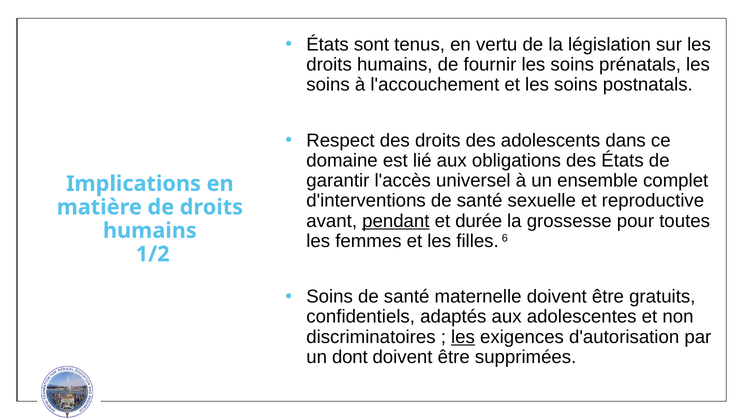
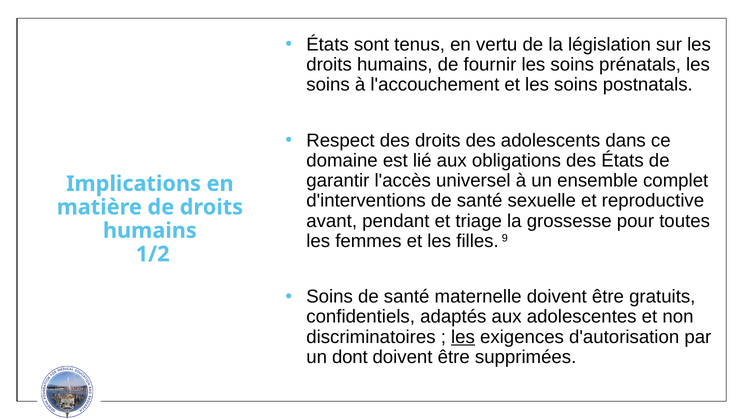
pendant underline: present -> none (396, 221)
durée: durée -> triage (479, 221)
6: 6 -> 9 (505, 238)
